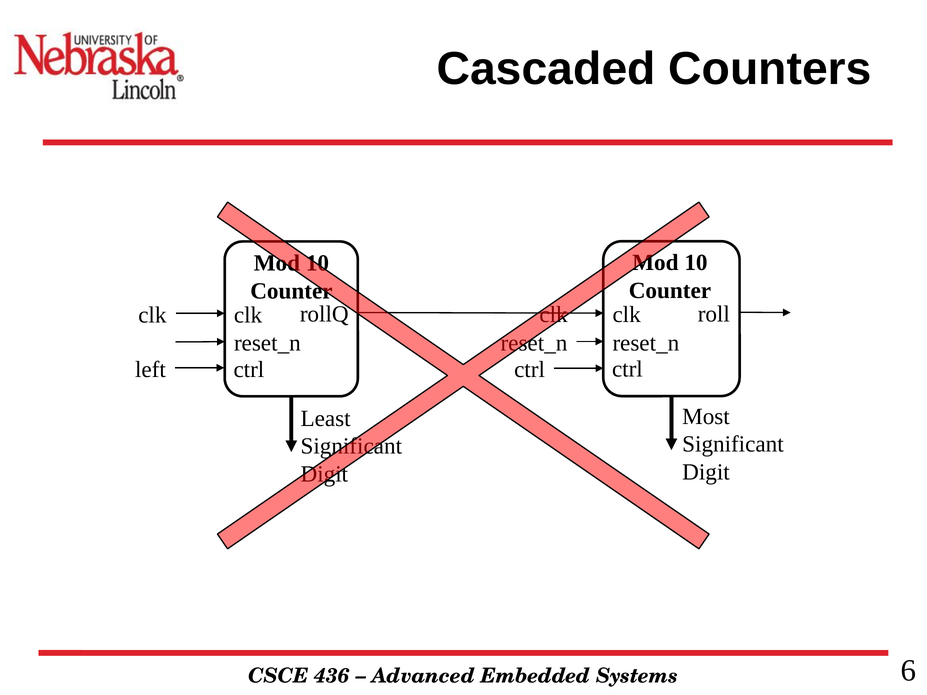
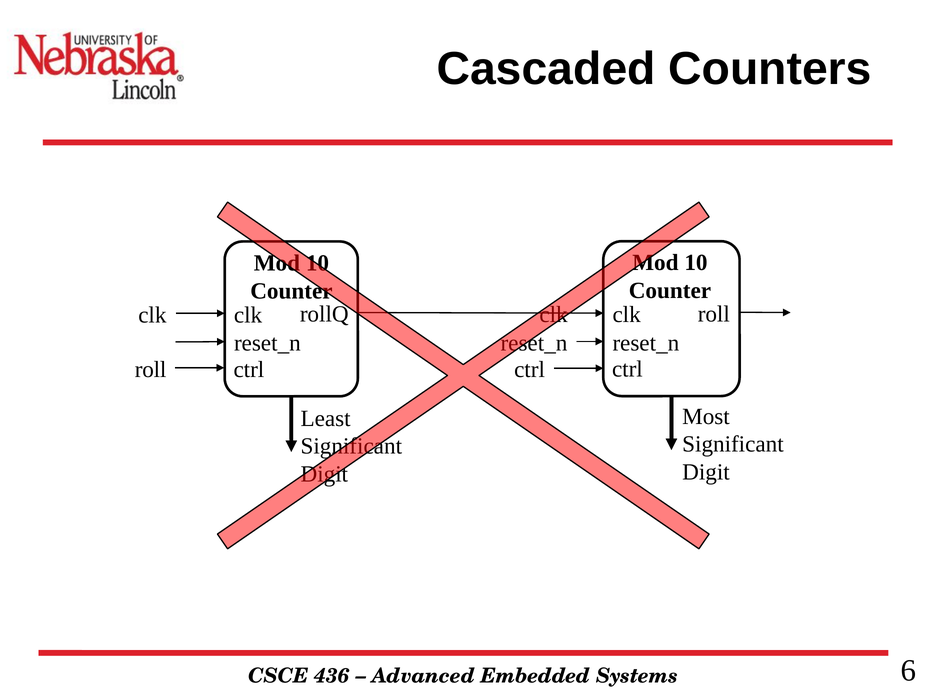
left: left -> roll (151, 370)
